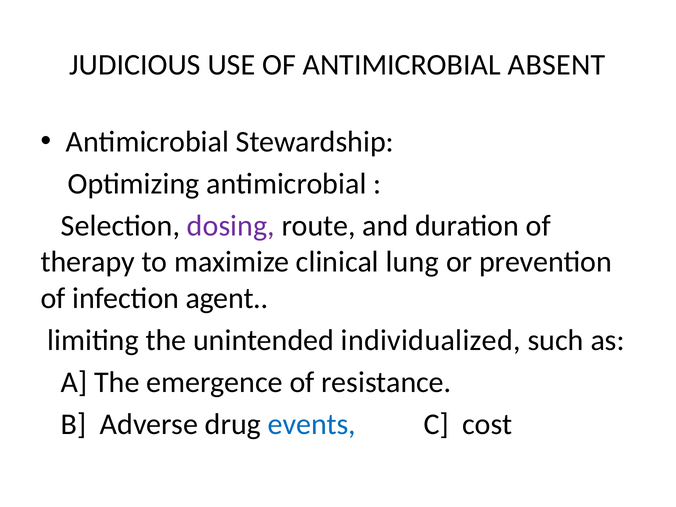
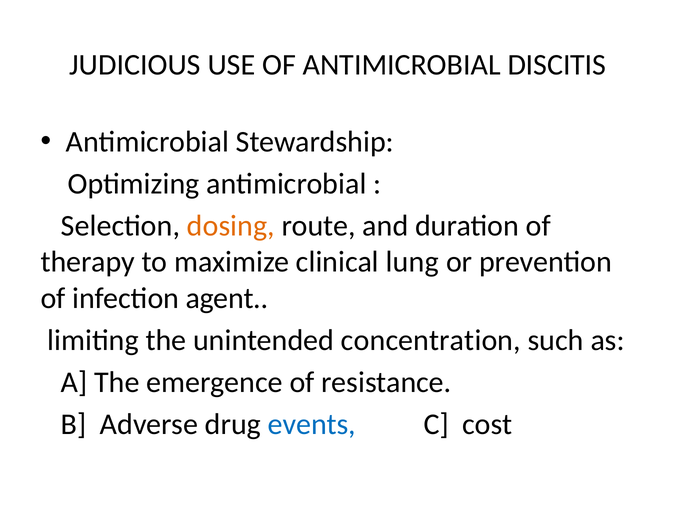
ABSENT: ABSENT -> DISCITIS (557, 65)
dosing colour: purple -> orange (231, 226)
individualized: individualized -> concentration (431, 340)
